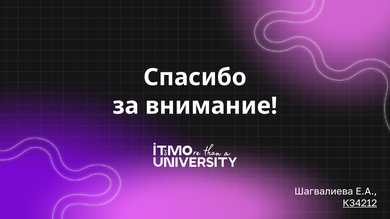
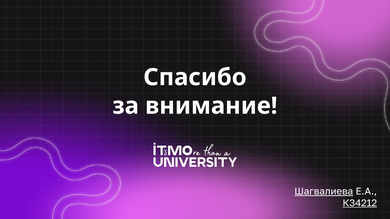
Шагвалиева underline: none -> present (324, 192)
